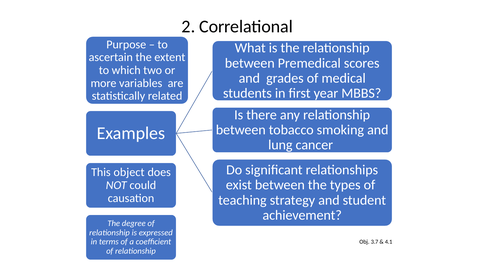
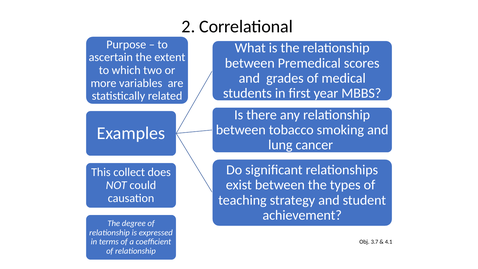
object: object -> collect (129, 172)
